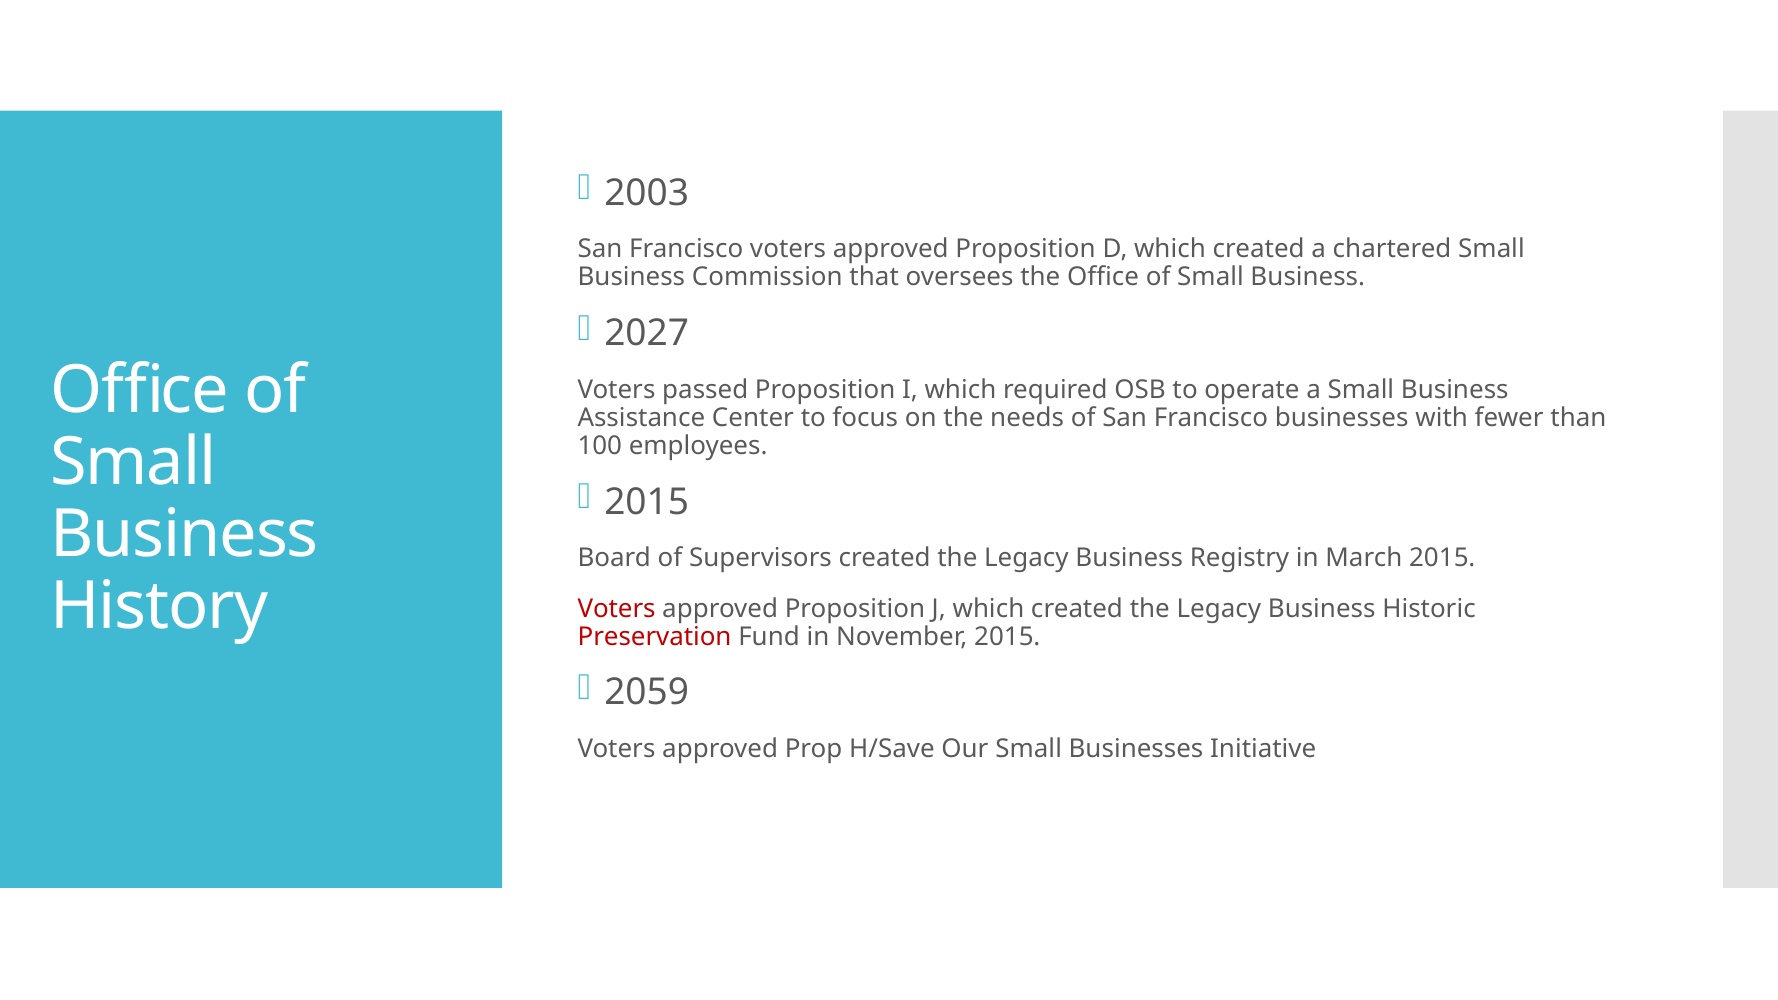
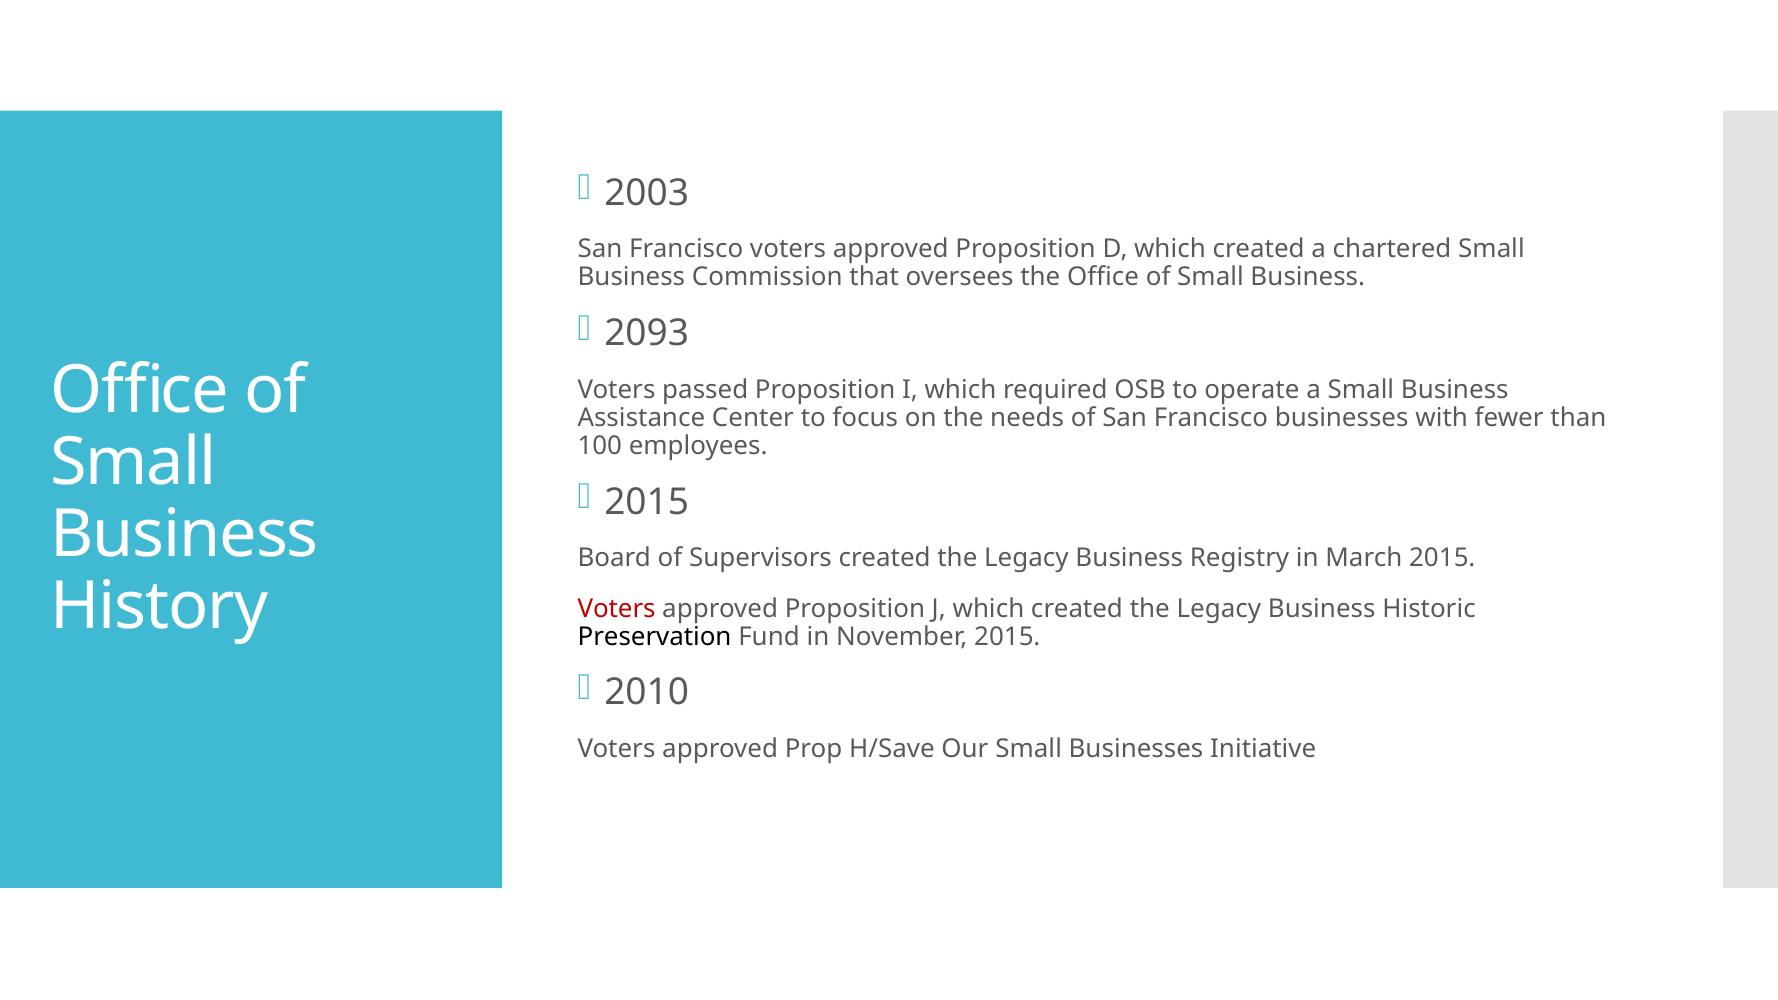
2027: 2027 -> 2093 (647, 334)
Preservation colour: red -> black (655, 637)
2059: 2059 -> 2010 (647, 693)
